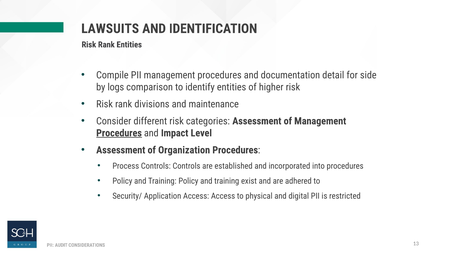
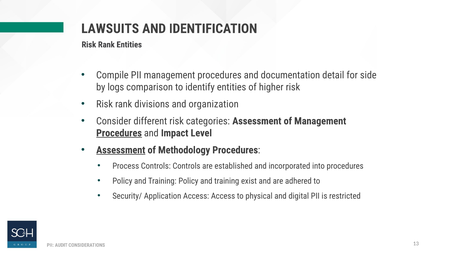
maintenance: maintenance -> organization (214, 104)
Assessment underline: none -> present (121, 150)
Organization: Organization -> Methodology (184, 150)
